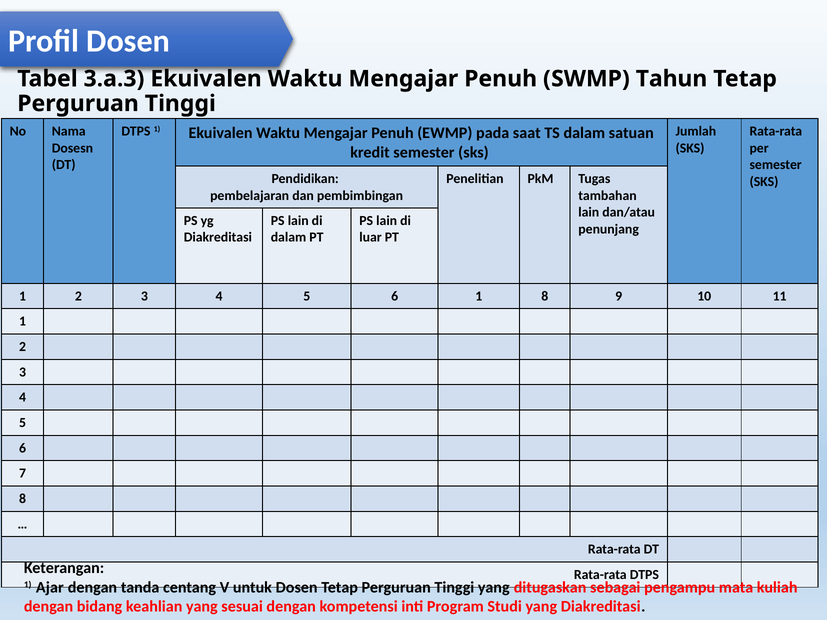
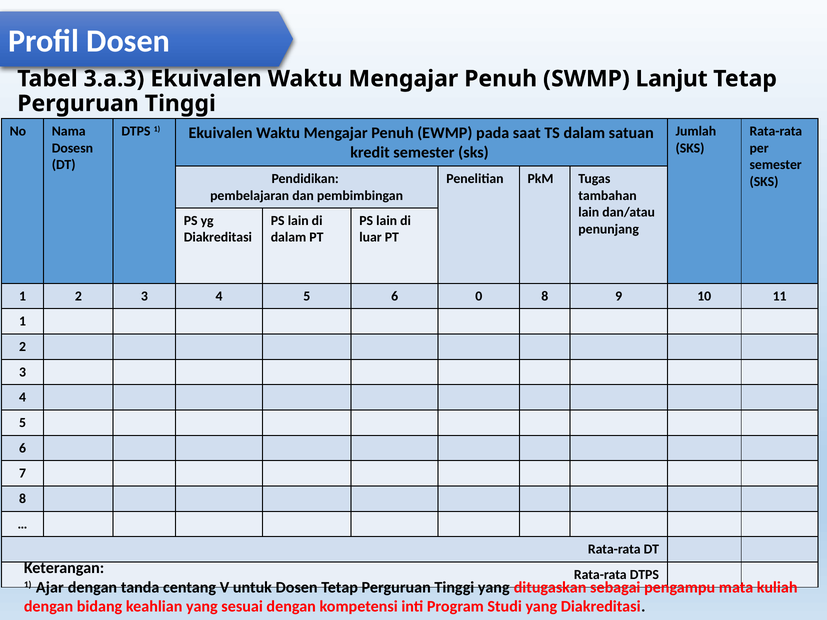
Tahun: Tahun -> Lanjut (672, 79)
6 1: 1 -> 0 (479, 296)
